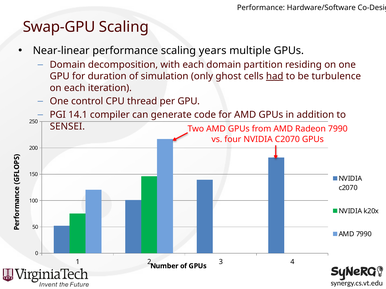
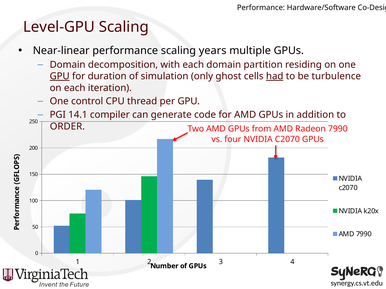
Swap-GPU: Swap-GPU -> Level-GPU (59, 27)
GPU underline: none -> present (60, 76)
SENSEI: SENSEI -> ORDER (67, 127)
